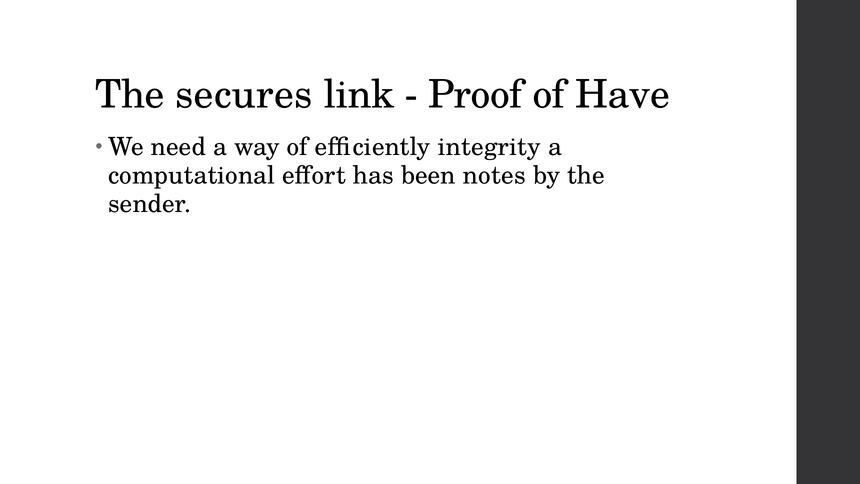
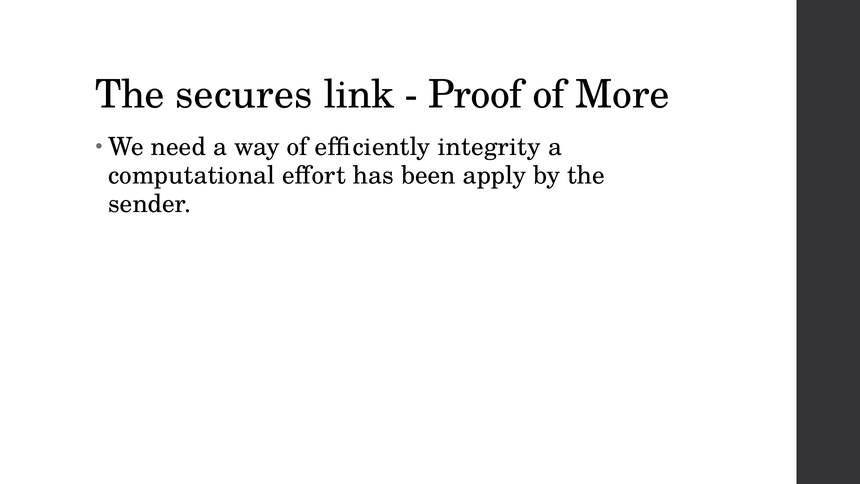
Have: Have -> More (622, 95)
notes: notes -> apply (495, 175)
